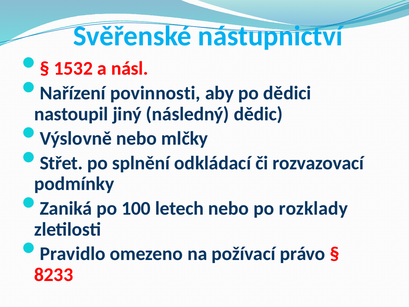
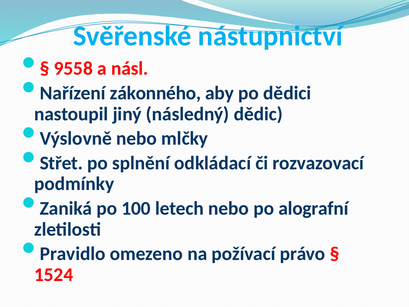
1532: 1532 -> 9558 (73, 69)
povinnosti: povinnosti -> zákonného (155, 93)
rozklady: rozklady -> alografní (313, 208)
8233: 8233 -> 1524 (54, 275)
